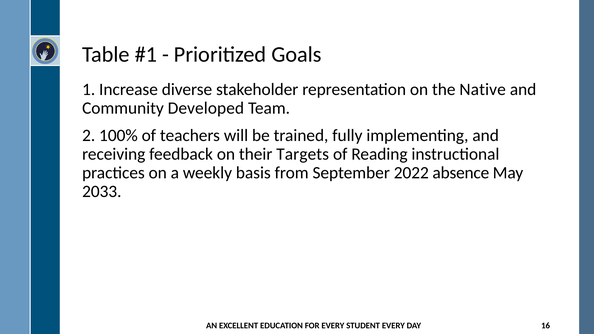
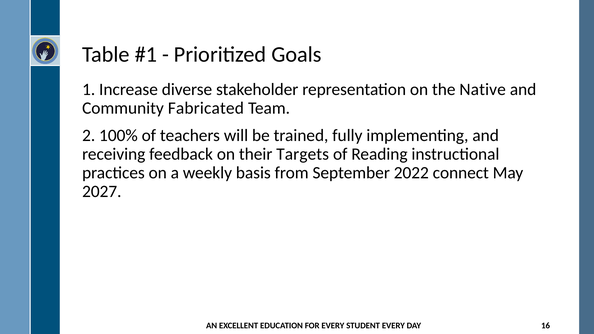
Developed: Developed -> Fabricated (206, 108)
absence: absence -> connect (461, 173)
2033: 2033 -> 2027 (102, 192)
